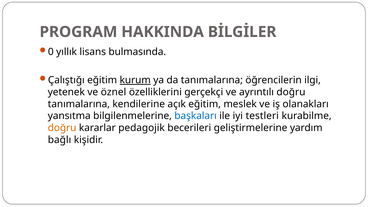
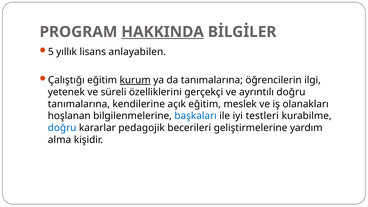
HAKKINDA underline: none -> present (163, 32)
0: 0 -> 5 (51, 52)
bulmasında: bulmasında -> anlayabilen (137, 52)
öznel: öznel -> süreli (114, 92)
yansıtma: yansıtma -> hoşlanan (69, 116)
doğru colour: orange -> blue (62, 128)
bağlı: bağlı -> alma (60, 140)
